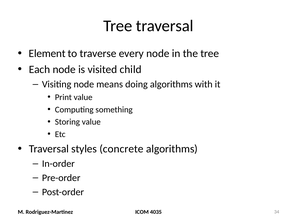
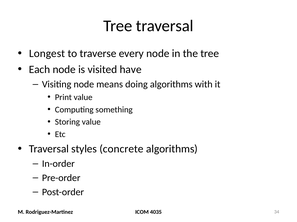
Element: Element -> Longest (47, 54)
child: child -> have (131, 70)
